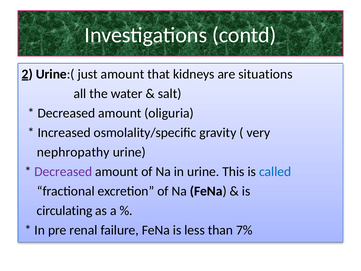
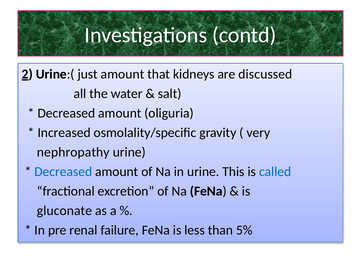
situations: situations -> discussed (265, 74)
Decreased colour: purple -> blue (63, 171)
circulating: circulating -> gluconate (64, 210)
7%: 7% -> 5% (244, 230)
